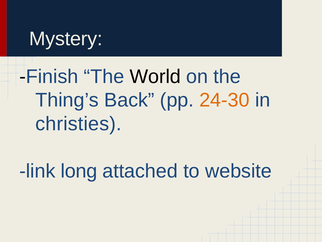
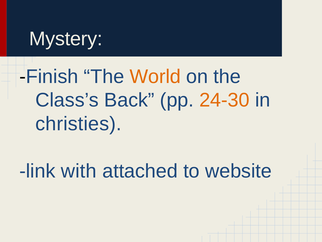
World colour: black -> orange (155, 76)
Thing’s: Thing’s -> Class’s (67, 100)
long: long -> with (79, 171)
